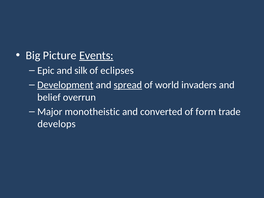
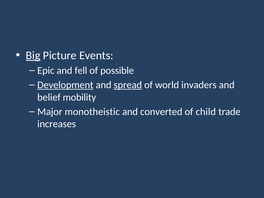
Big underline: none -> present (33, 55)
Events underline: present -> none (96, 55)
silk: silk -> fell (81, 71)
eclipses: eclipses -> possible (117, 71)
overrun: overrun -> mobility (79, 97)
form: form -> child (206, 112)
develops: develops -> increases (57, 124)
